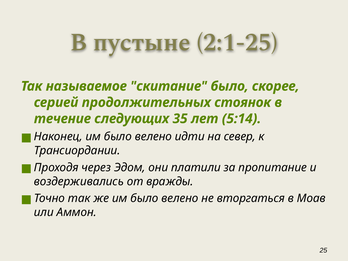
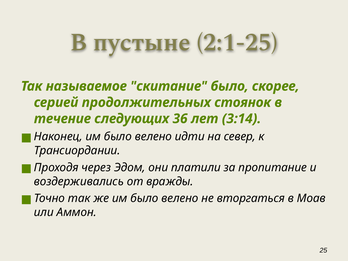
35: 35 -> 36 (180, 119)
5:14: 5:14 -> 3:14 (242, 119)
